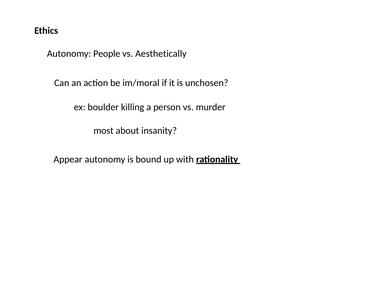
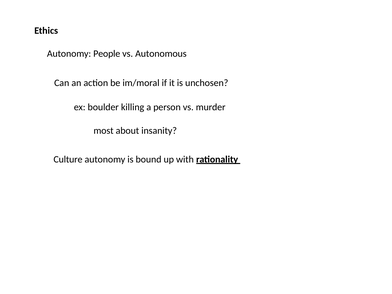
Aesthetically: Aesthetically -> Autonomous (161, 54)
Appear: Appear -> Culture (68, 159)
